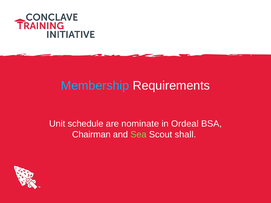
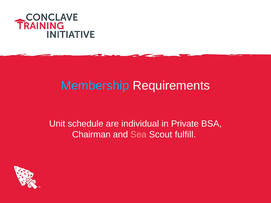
nominate: nominate -> individual (140, 124)
Ordeal: Ordeal -> Private (185, 124)
Sea colour: light green -> pink (138, 135)
shall: shall -> fulfill (185, 135)
